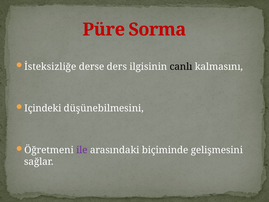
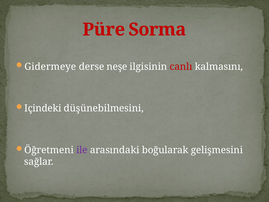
İsteksizliğe: İsteksizliğe -> Gidermeye (50, 67)
ders: ders -> neşe (117, 67)
canlı colour: black -> red (181, 67)
biçiminde: biçiminde -> boğularak (165, 150)
